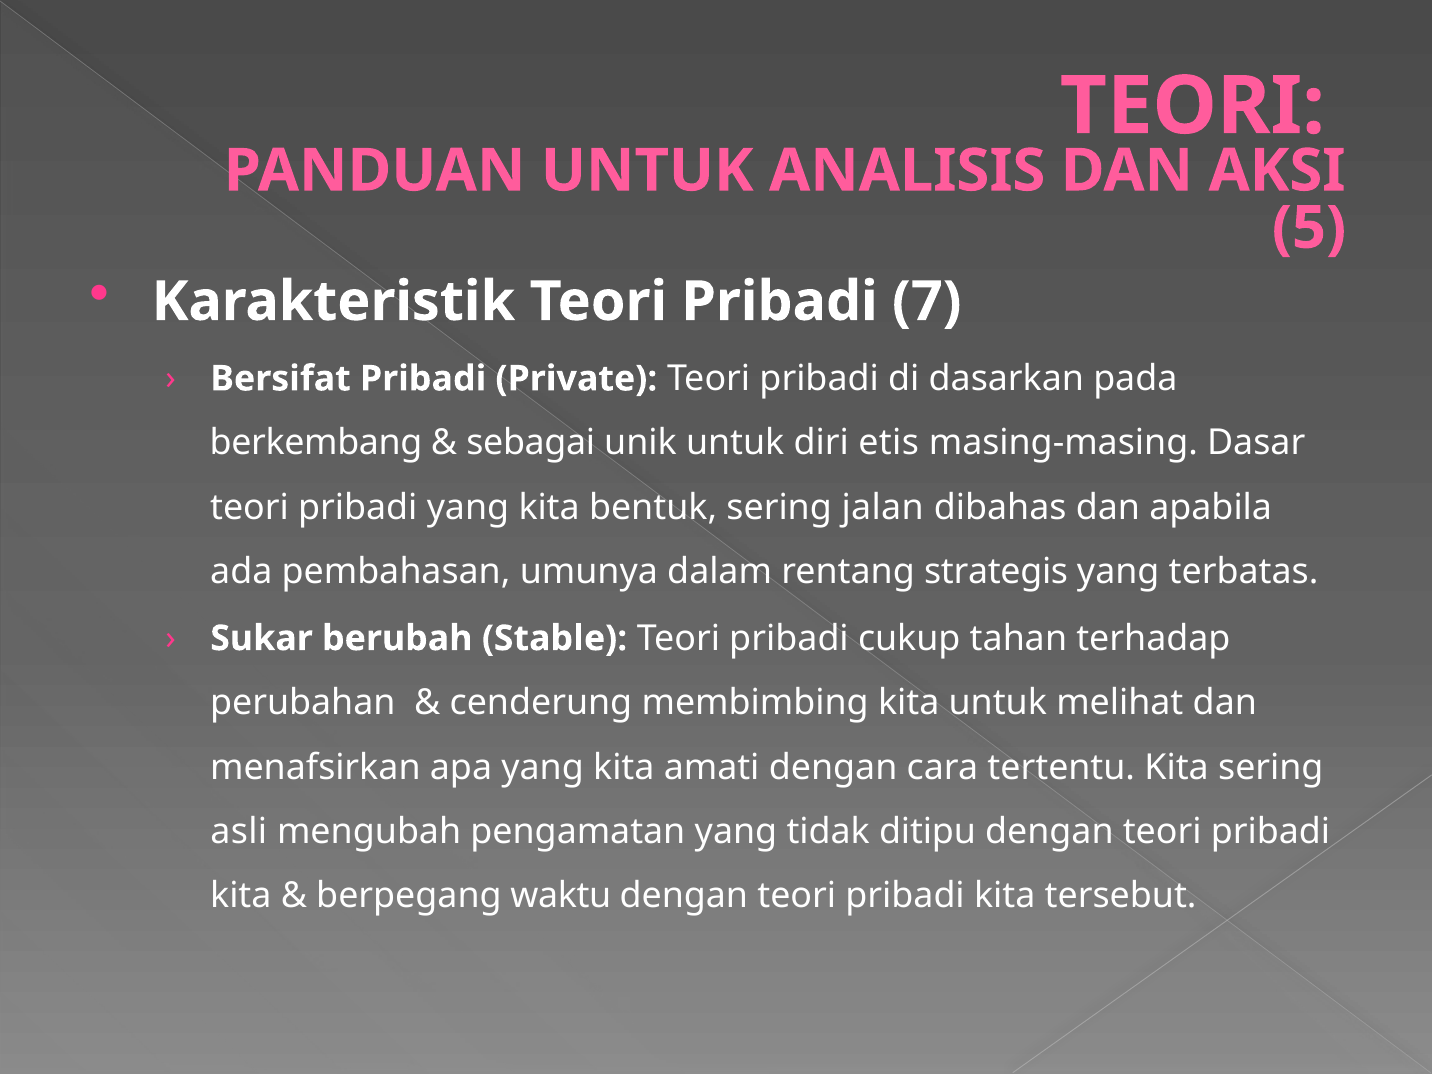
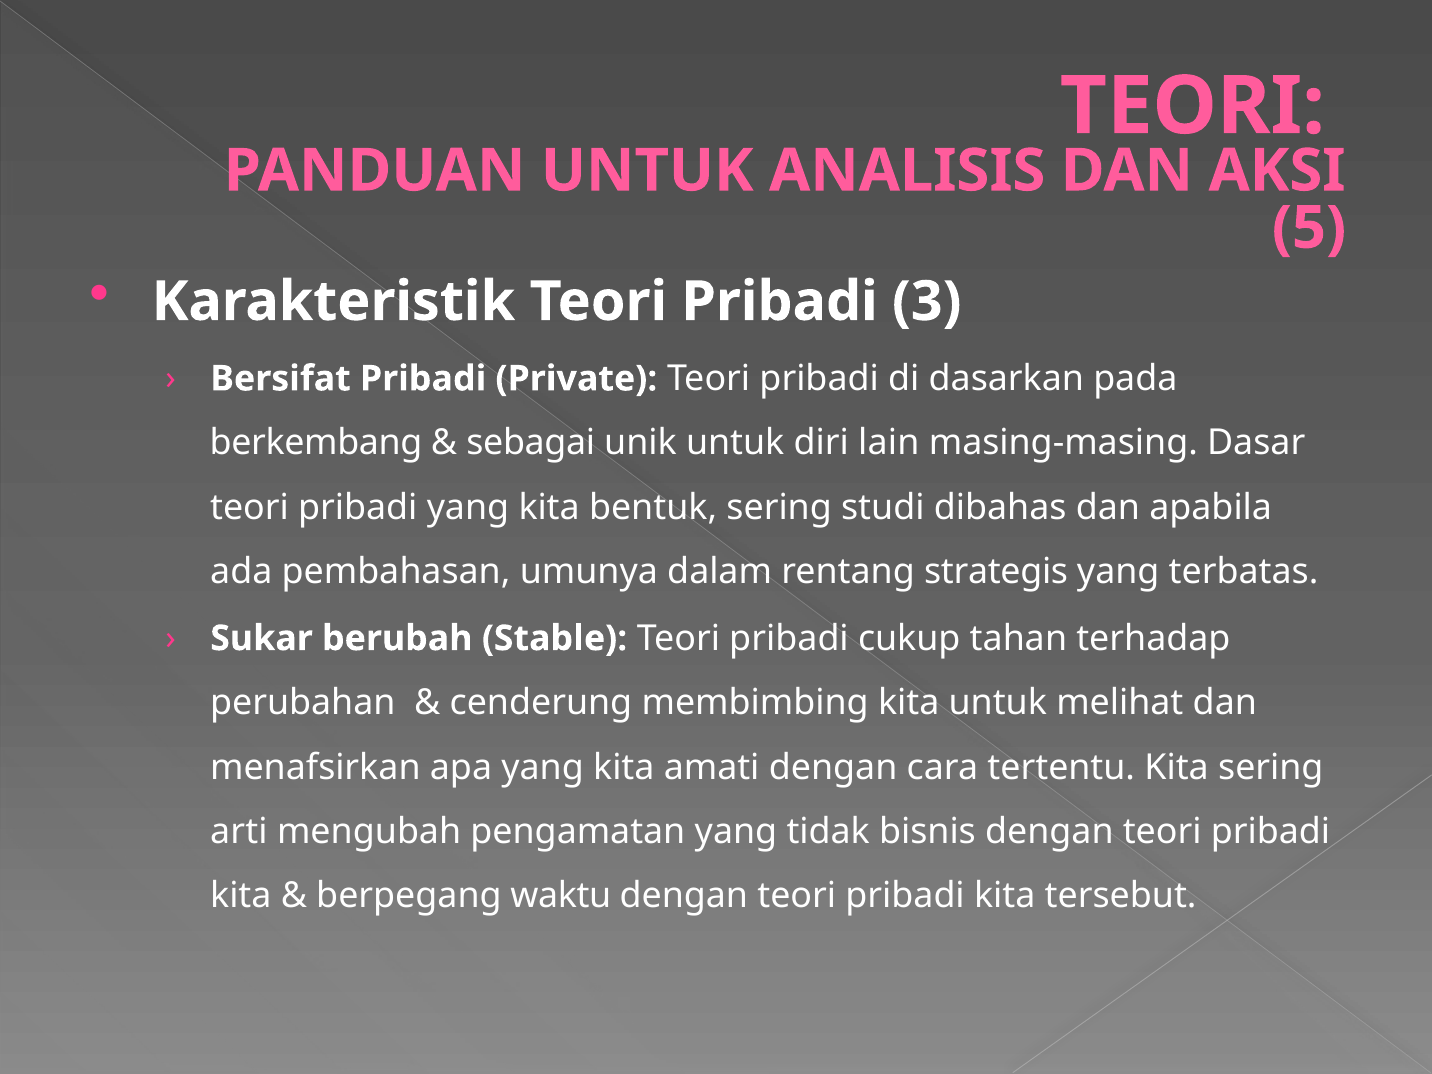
7: 7 -> 3 (927, 302)
etis: etis -> lain (889, 443)
jalan: jalan -> studi (883, 508)
asli: asli -> arti (239, 832)
ditipu: ditipu -> bisnis (927, 832)
